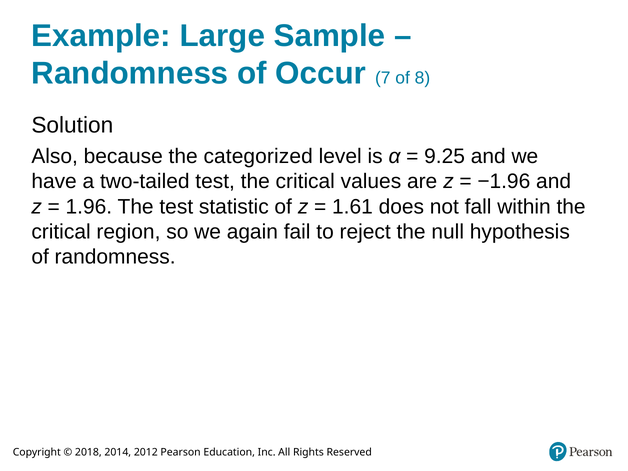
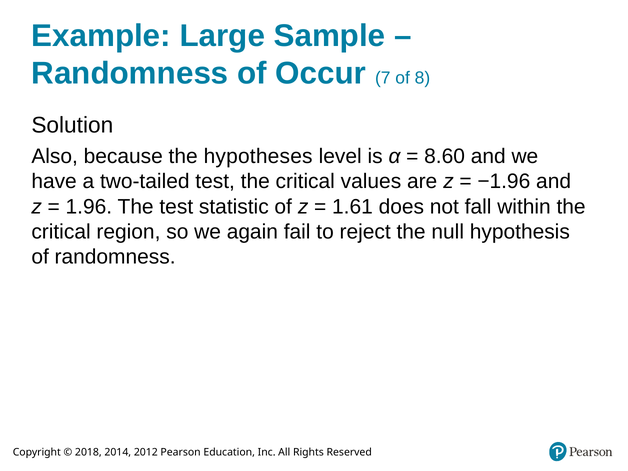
categorized: categorized -> hypotheses (258, 156)
9.25: 9.25 -> 8.60 (445, 156)
